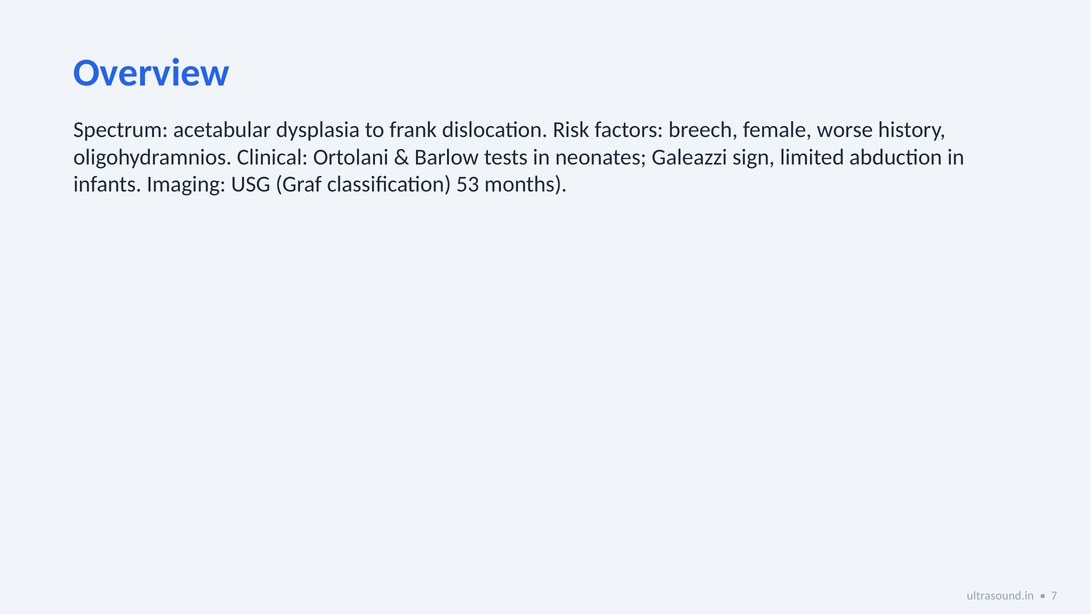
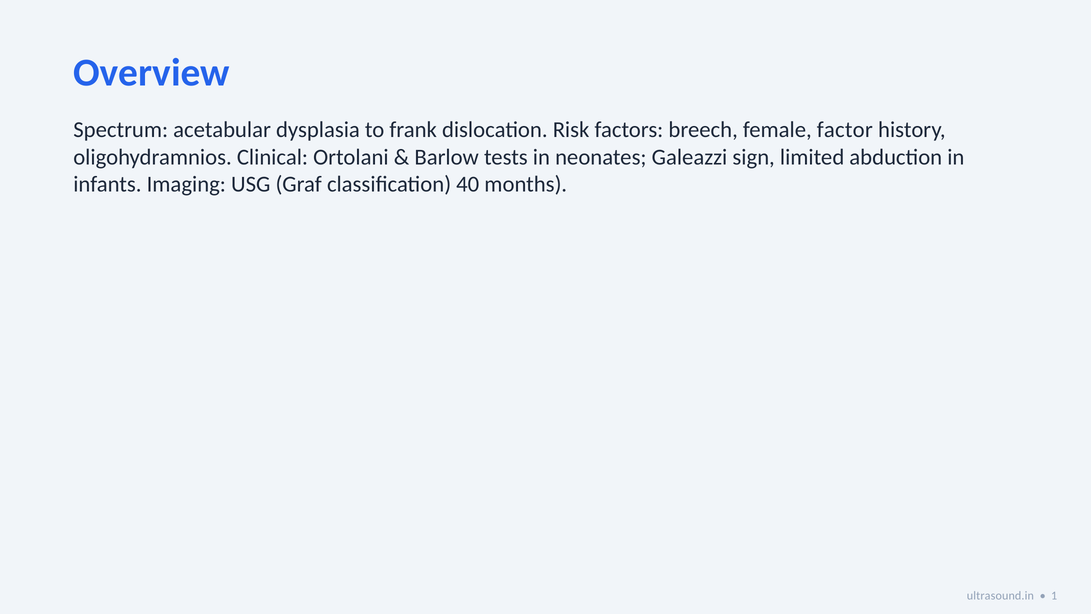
worse: worse -> factor (845, 130)
53: 53 -> 40 (468, 184)
7: 7 -> 1 (1054, 595)
